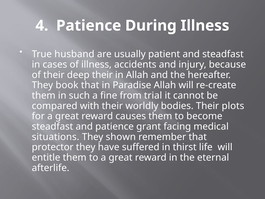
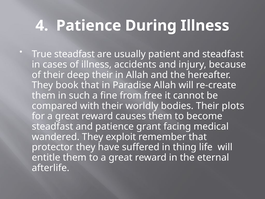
True husband: husband -> steadfast (75, 54)
trial: trial -> free (153, 95)
situations: situations -> wandered (56, 137)
shown: shown -> exploit (121, 137)
thirst: thirst -> thing (185, 147)
